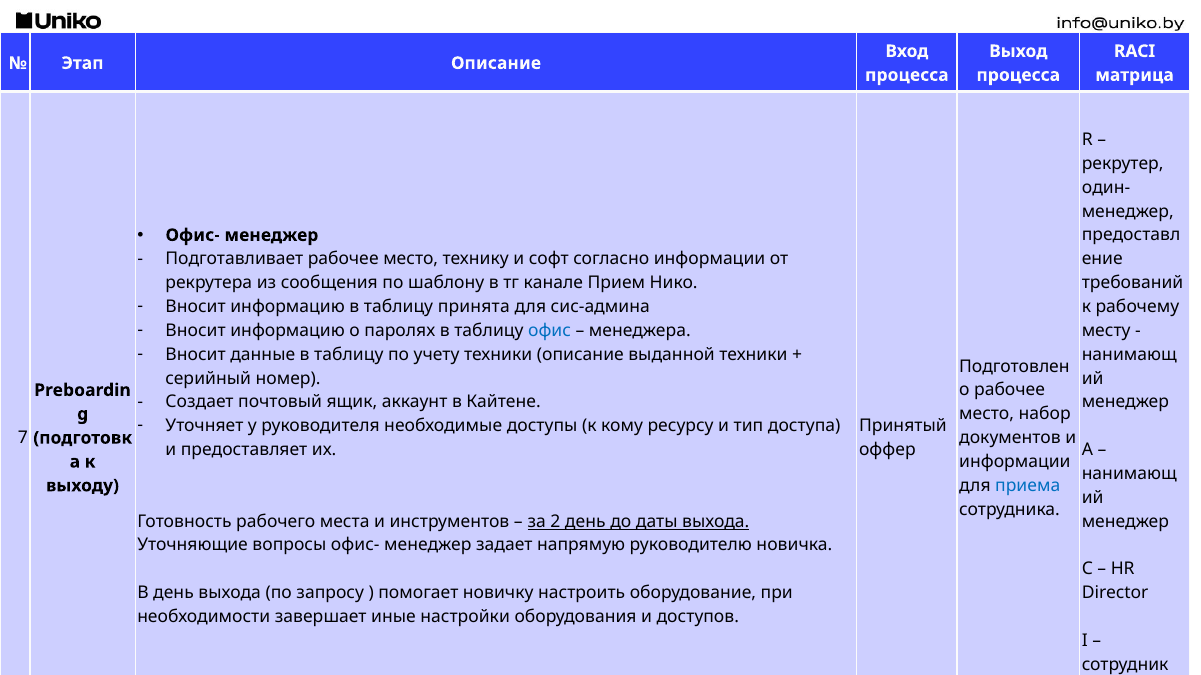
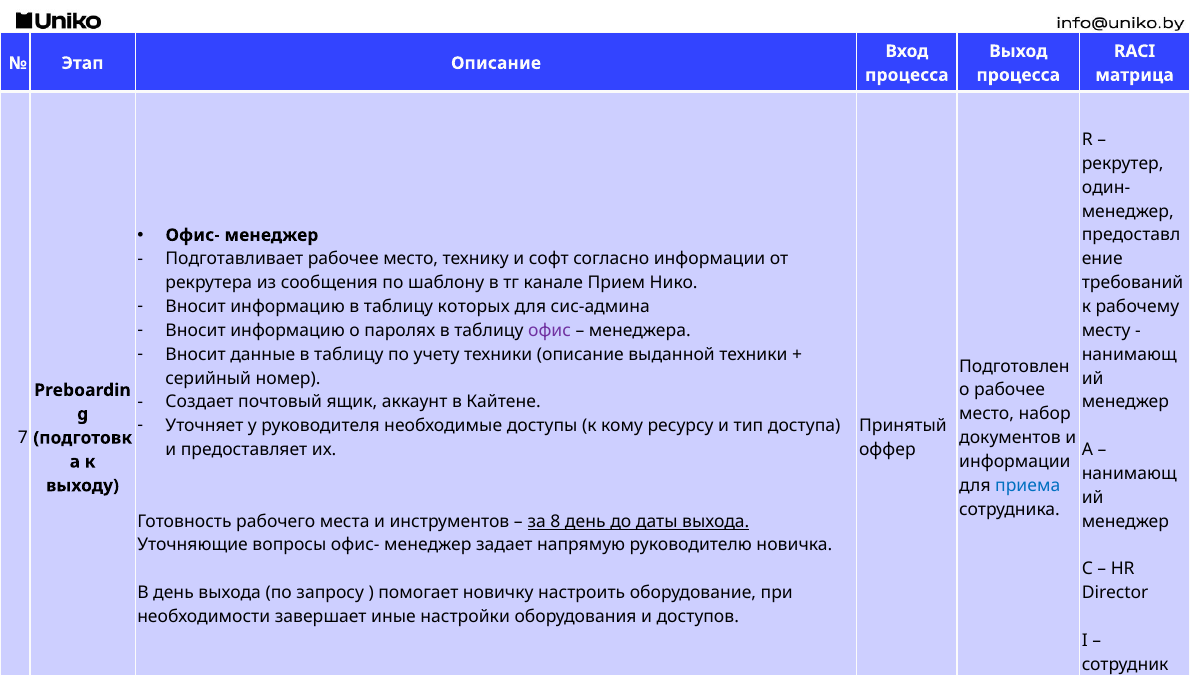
принята: принята -> которых (474, 307)
офис colour: blue -> purple (550, 331)
2: 2 -> 8 (555, 522)
